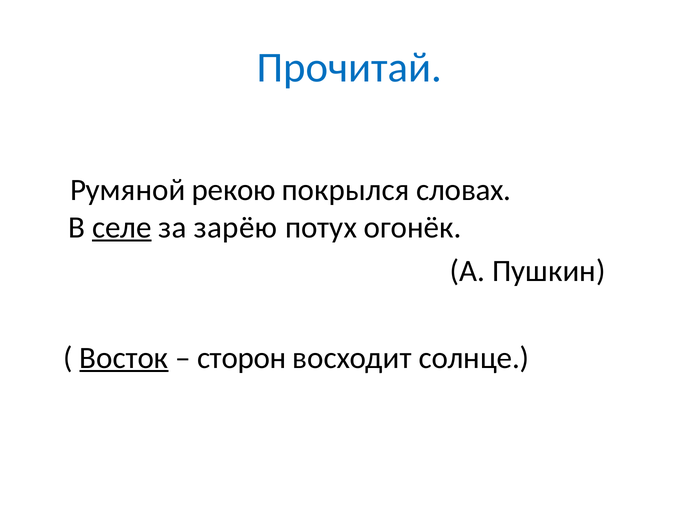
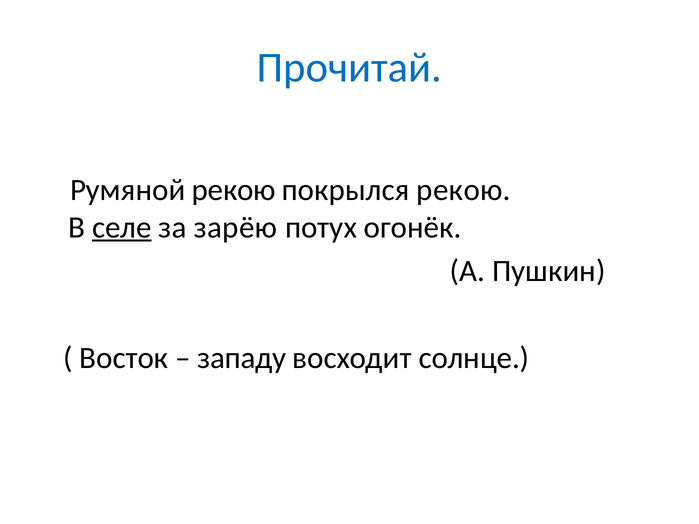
покрылся словах: словах -> рекою (464, 190)
Восток underline: present -> none (124, 358)
сторон: сторон -> западу (242, 358)
